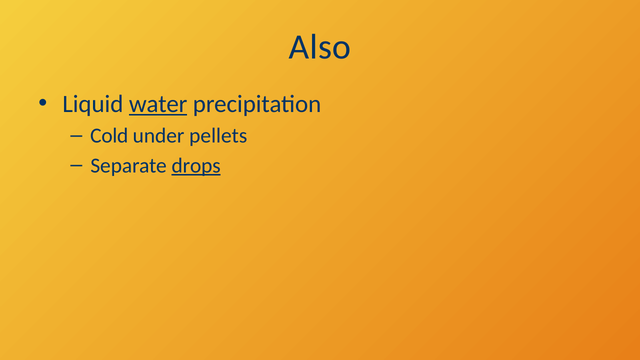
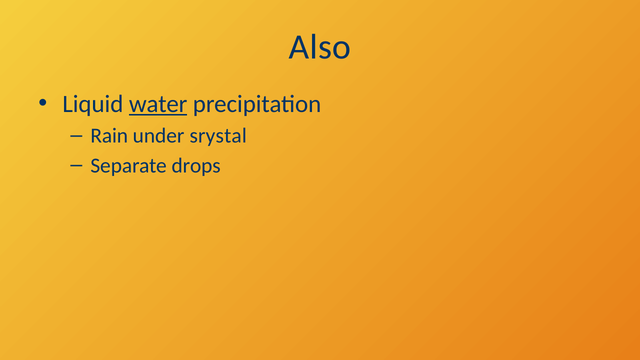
Cold: Cold -> Rain (109, 136)
pellets: pellets -> srystal (218, 136)
drops underline: present -> none (196, 166)
